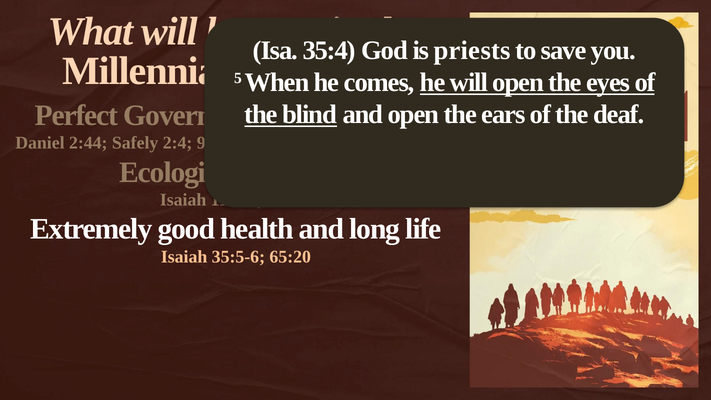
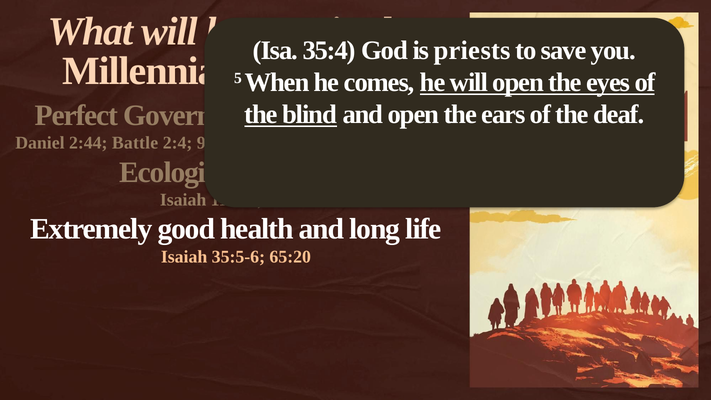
Safely: Safely -> Battle (135, 143)
